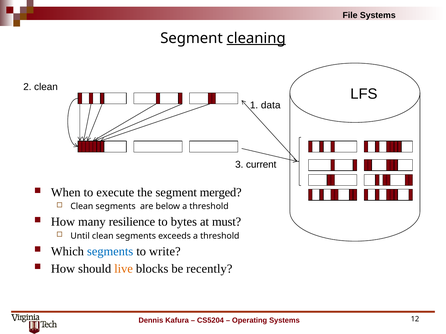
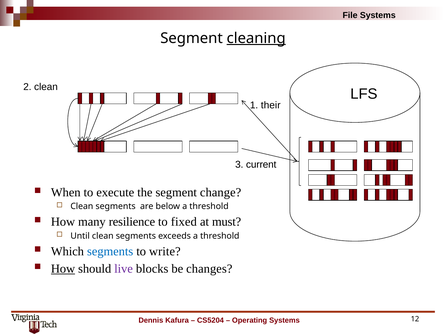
data: data -> their (271, 105)
merged: merged -> change (221, 193)
bytes: bytes -> fixed (184, 222)
How underline: none -> present (63, 269)
live colour: orange -> purple (124, 269)
recently: recently -> changes (209, 269)
